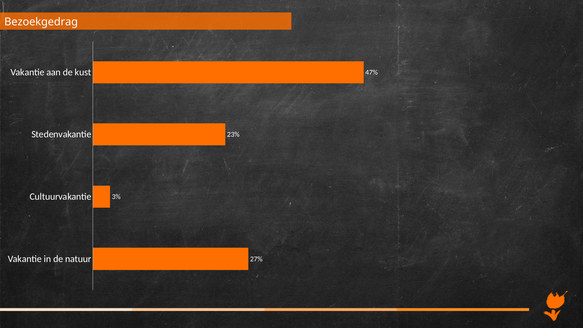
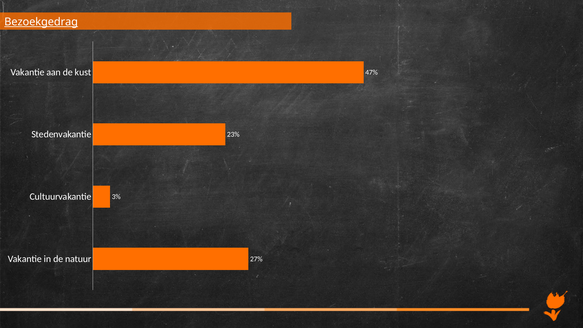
Bezoekgedrag underline: none -> present (41, 22)
